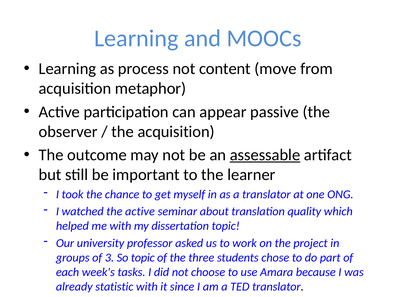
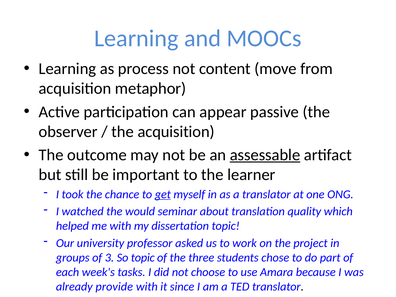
get underline: none -> present (163, 194)
the active: active -> would (140, 211)
statistic: statistic -> provide (114, 287)
